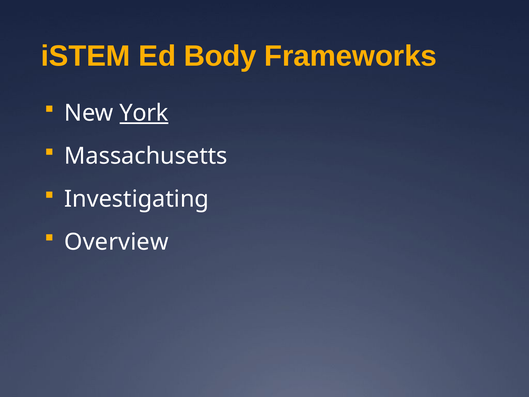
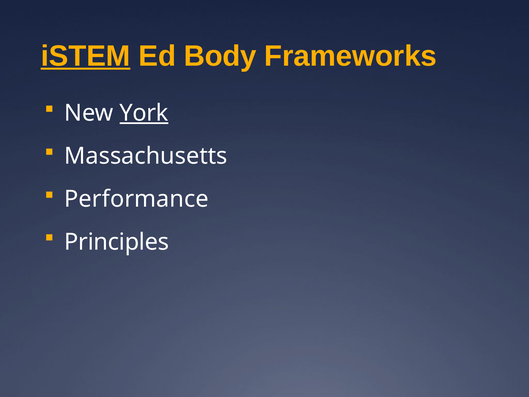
iSTEM underline: none -> present (86, 56)
Investigating: Investigating -> Performance (137, 199)
Overview: Overview -> Principles (117, 242)
